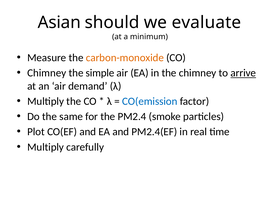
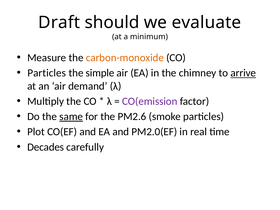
Asian: Asian -> Draft (59, 22)
Chimney: Chimney -> Particles (47, 73)
CO(emission colour: blue -> purple (150, 101)
same underline: none -> present (71, 117)
PM2.4: PM2.4 -> PM2.6 (132, 117)
PM2.4(EF: PM2.4(EF -> PM2.0(EF (154, 132)
Multiply: Multiply -> Decades (46, 147)
